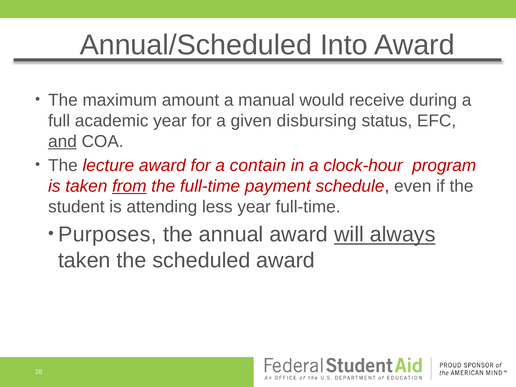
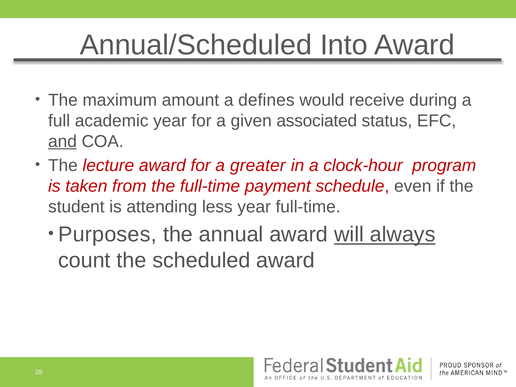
manual: manual -> defines (266, 100)
disbursing: disbursing -> associated (317, 121)
contain: contain -> greater (258, 165)
from underline: present -> none (129, 186)
taken: taken -> count (84, 260)
